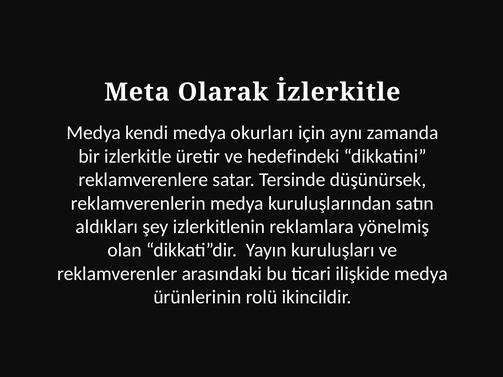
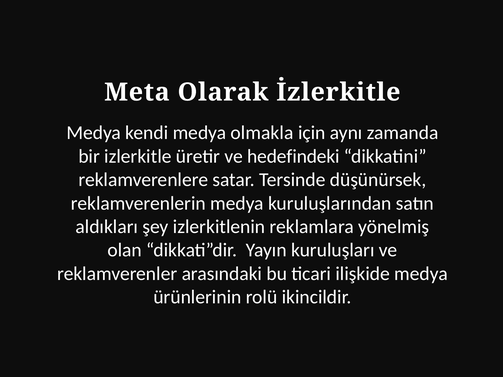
okurları: okurları -> olmakla (262, 133)
